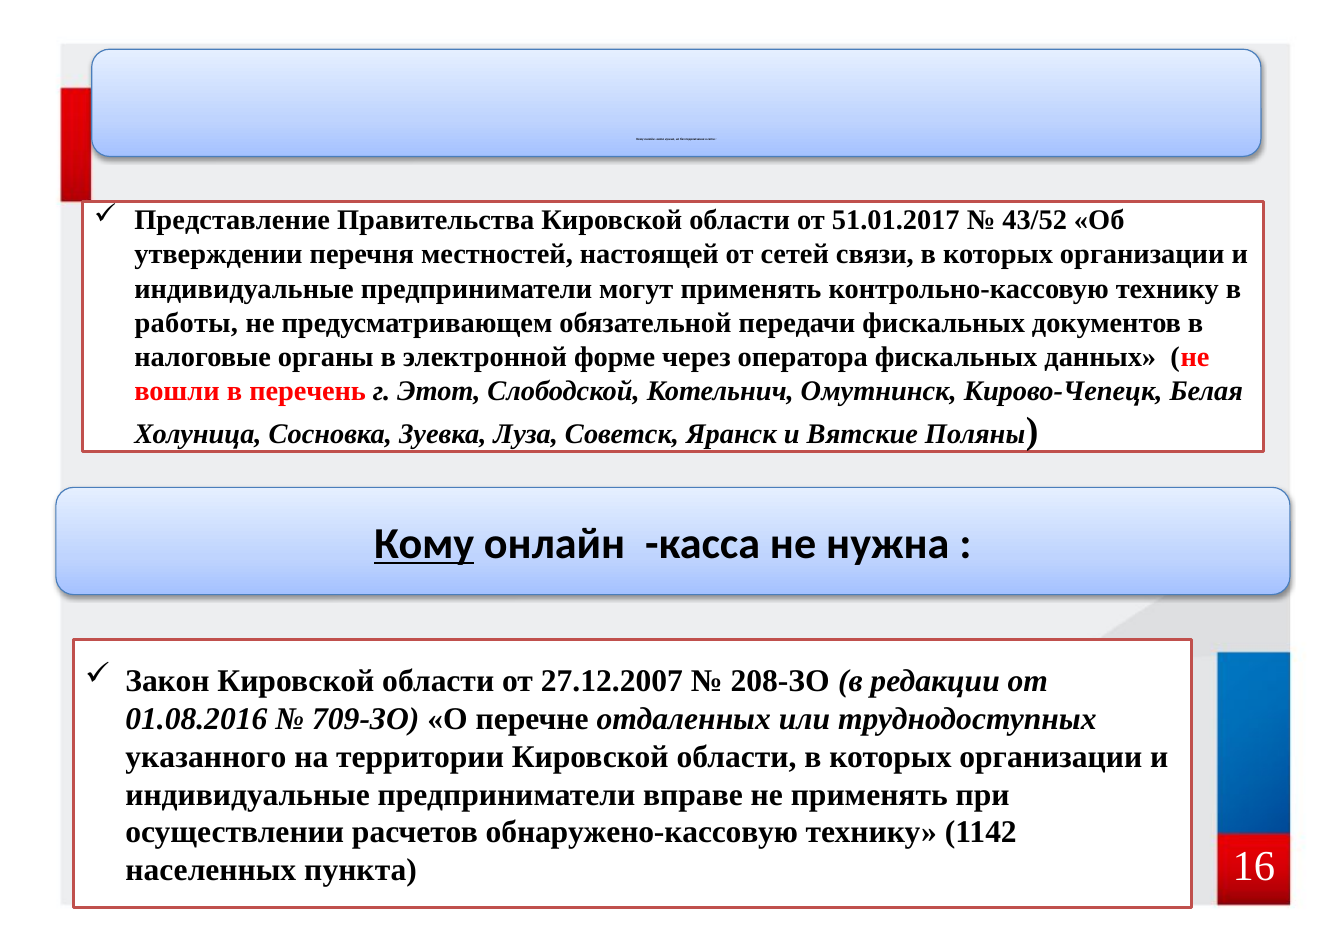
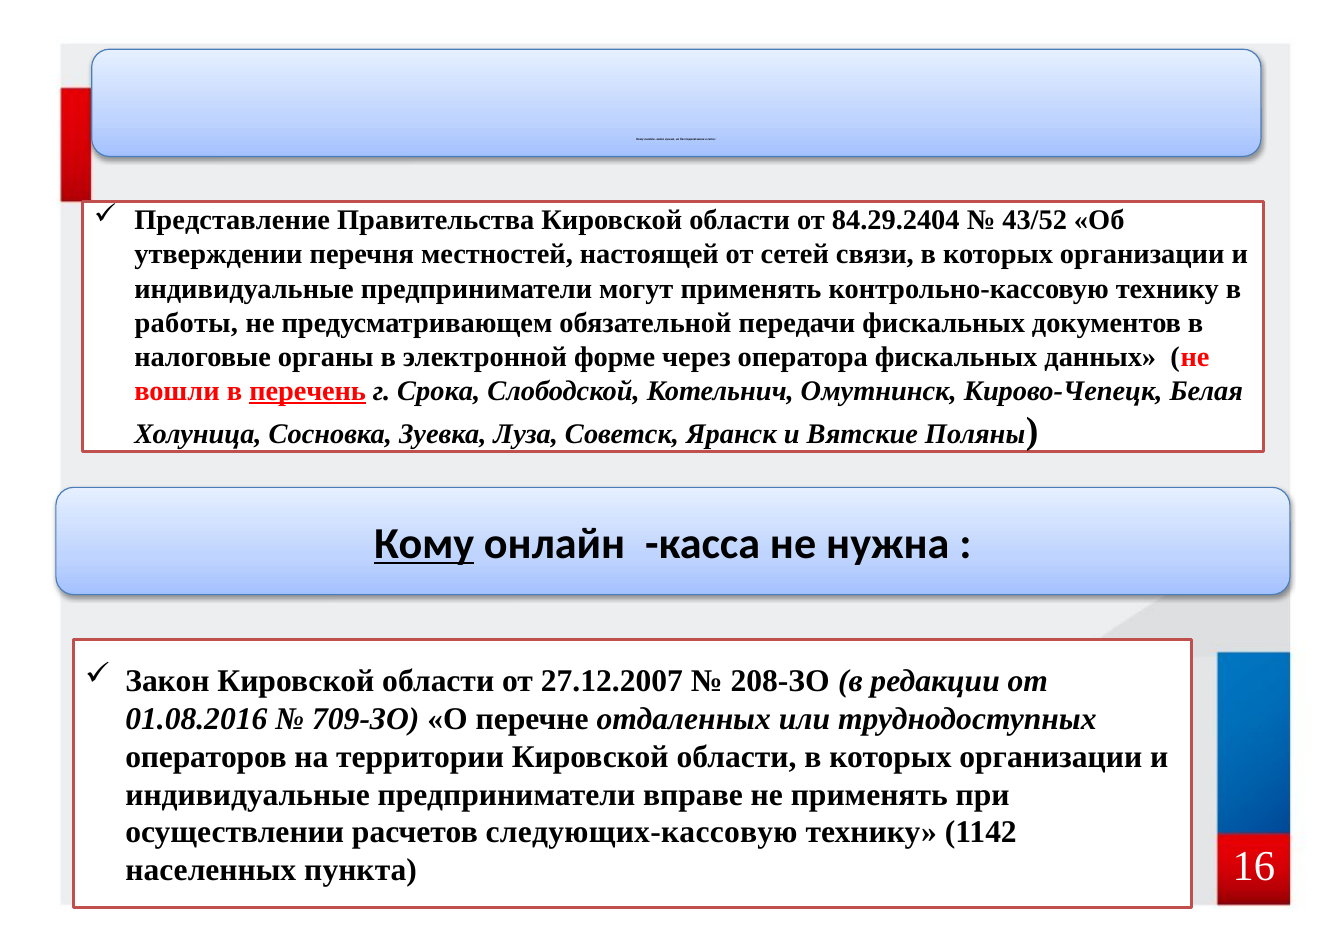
51.01.2017: 51.01.2017 -> 84.29.2404 (896, 221)
перечень underline: none -> present (308, 391)
Этот: Этот -> Срока (439, 391)
указанного: указанного -> операторов (206, 757)
обнаружено-кассовую: обнаружено-кассовую -> следующих-кассовую (642, 833)
